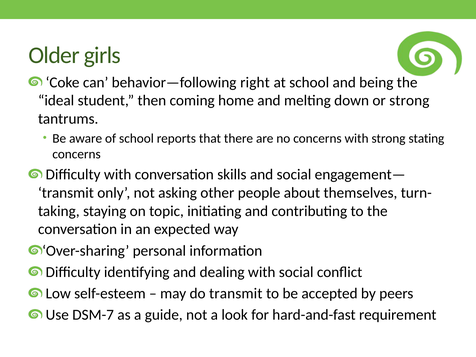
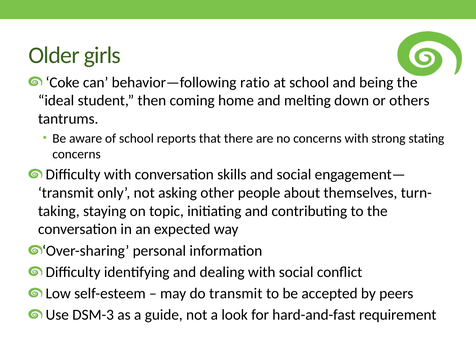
right: right -> ratio (255, 82)
or strong: strong -> others (409, 101)
DSM-7: DSM-7 -> DSM-3 (93, 315)
